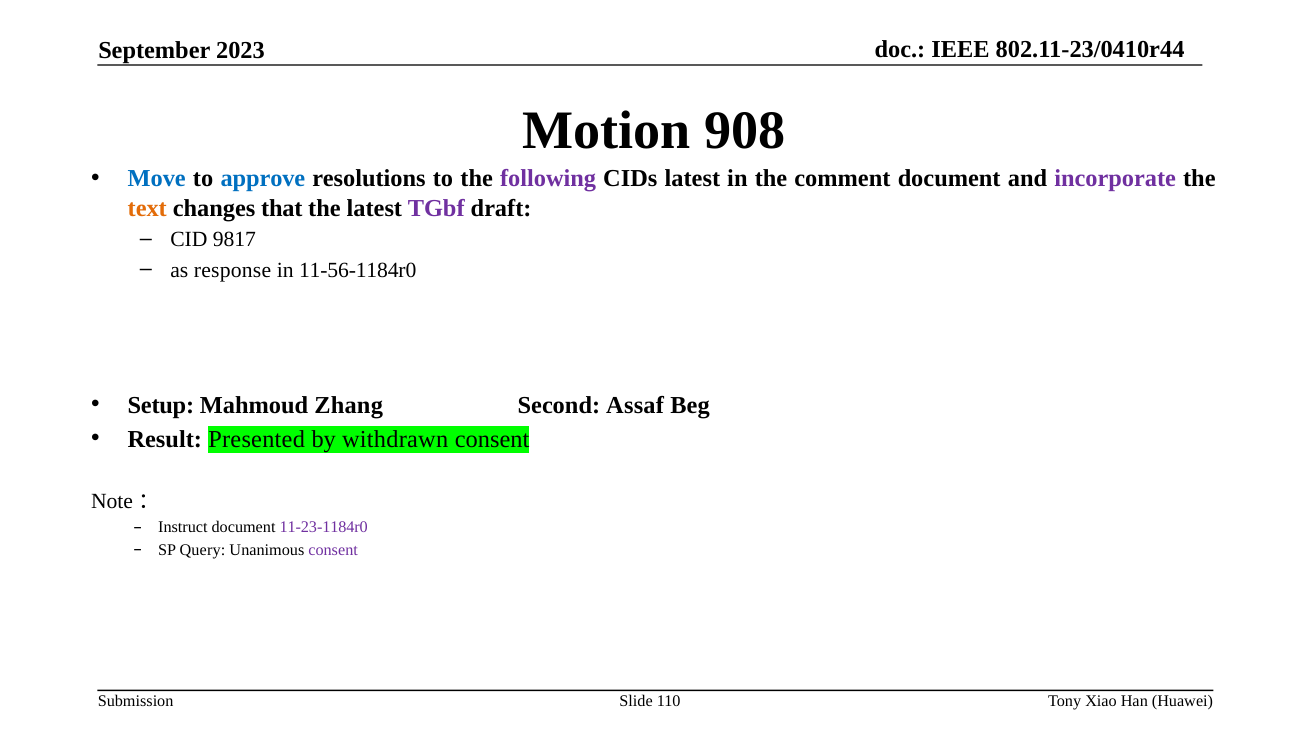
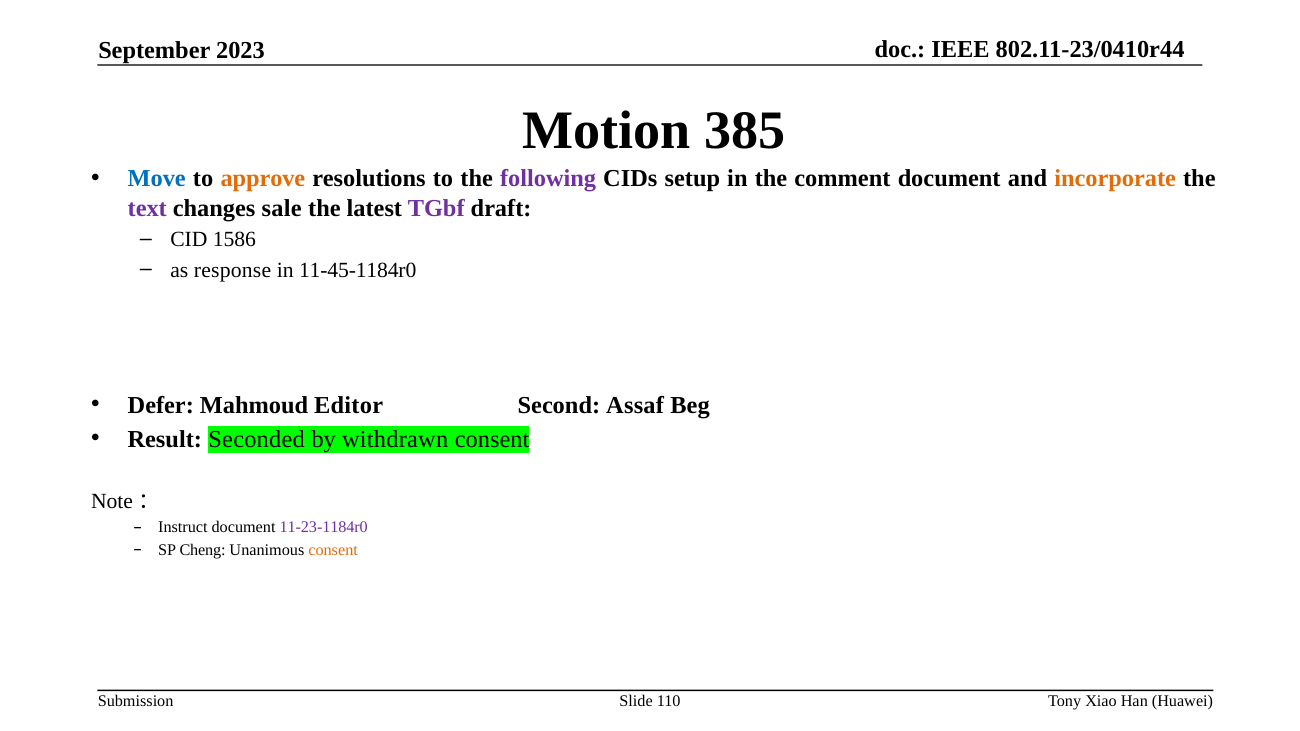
908: 908 -> 385 (745, 131)
approve colour: blue -> orange (263, 179)
CIDs latest: latest -> setup (692, 179)
incorporate colour: purple -> orange (1115, 179)
text colour: orange -> purple (147, 208)
that: that -> sale (282, 208)
9817: 9817 -> 1586 (234, 240)
11-56-1184r0: 11-56-1184r0 -> 11-45-1184r0 (358, 270)
Setup: Setup -> Defer (161, 405)
Zhang: Zhang -> Editor (349, 405)
Presented: Presented -> Seconded (257, 439)
Query: Query -> Cheng (203, 550)
consent colour: purple -> orange (333, 550)
